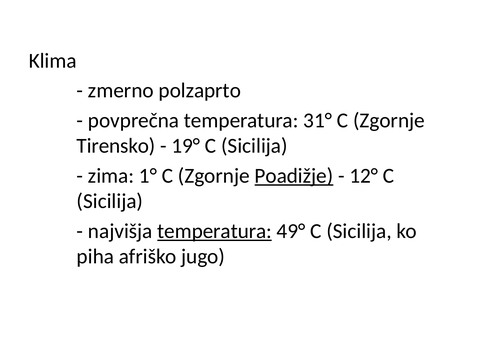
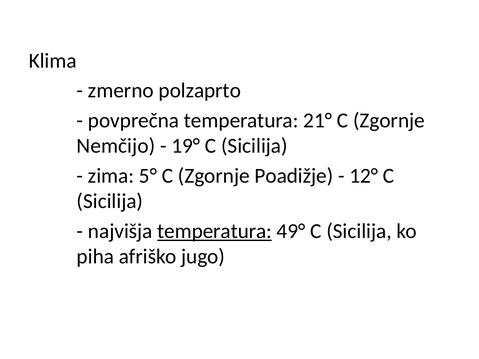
31°: 31° -> 21° (318, 120)
Tirensko: Tirensko -> Nemčijo (116, 146)
1°: 1° -> 5° (148, 176)
Poadižje underline: present -> none (294, 176)
